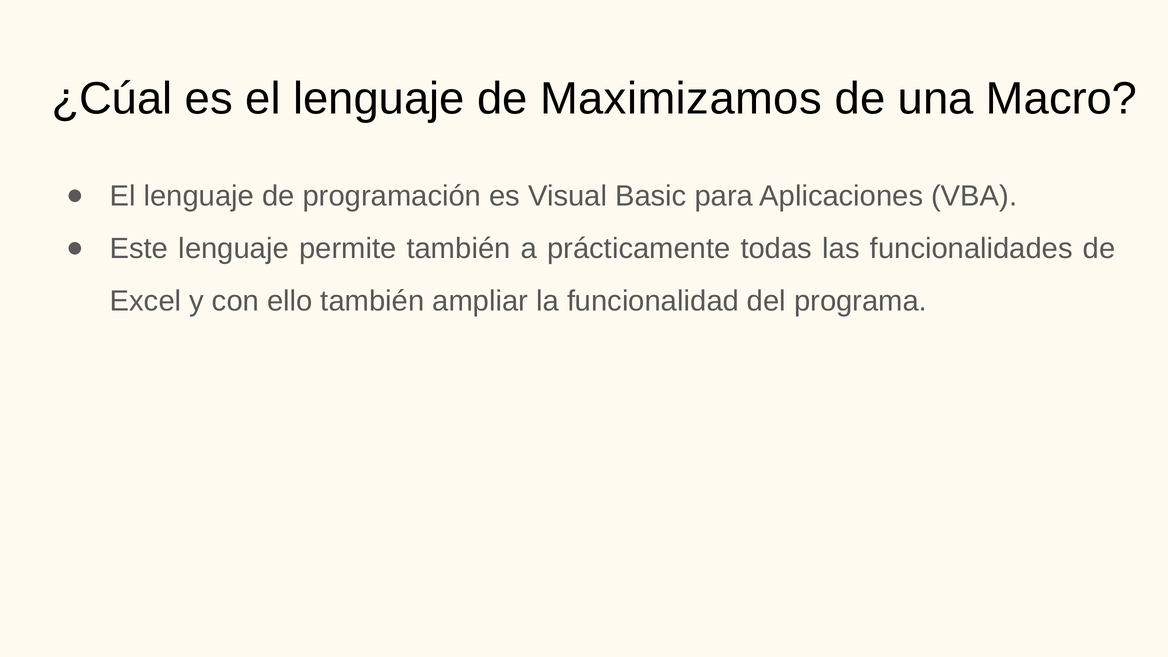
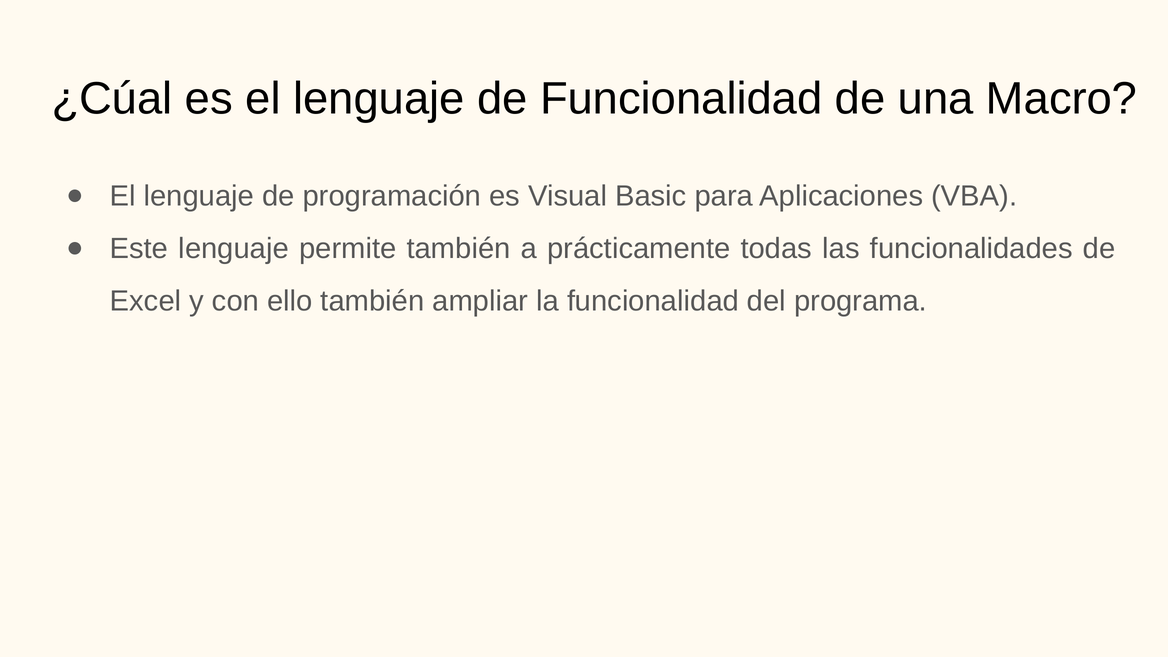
de Maximizamos: Maximizamos -> Funcionalidad (681, 99)
